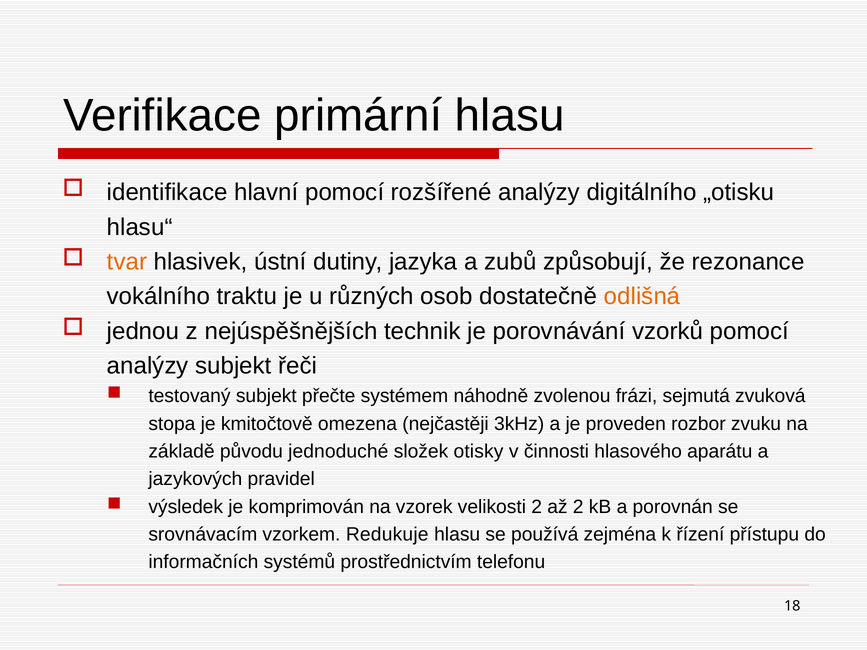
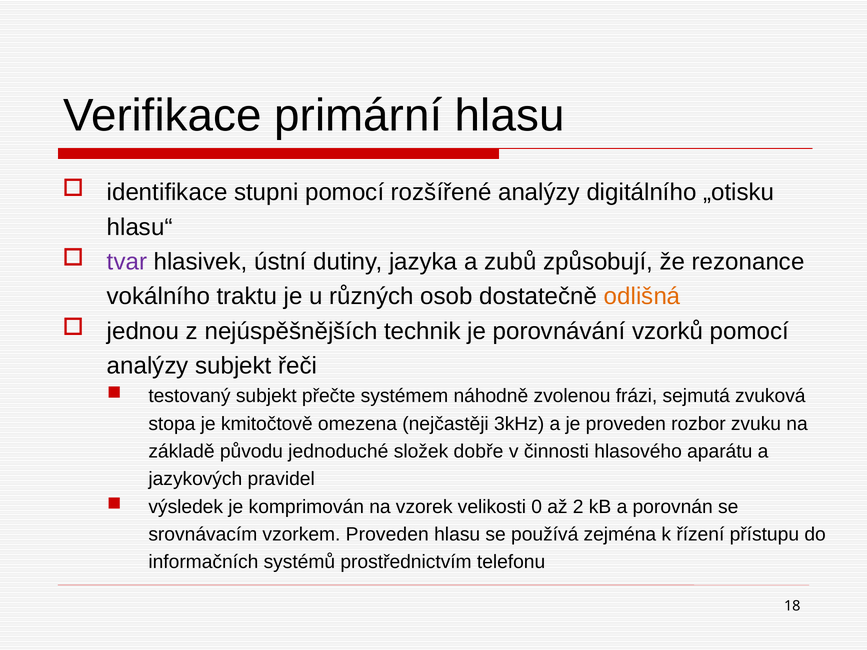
hlavní: hlavní -> stupni (266, 192)
tvar colour: orange -> purple (127, 262)
otisky: otisky -> dobře (478, 452)
velikosti 2: 2 -> 0 (537, 507)
vzorkem Redukuje: Redukuje -> Proveden (387, 535)
